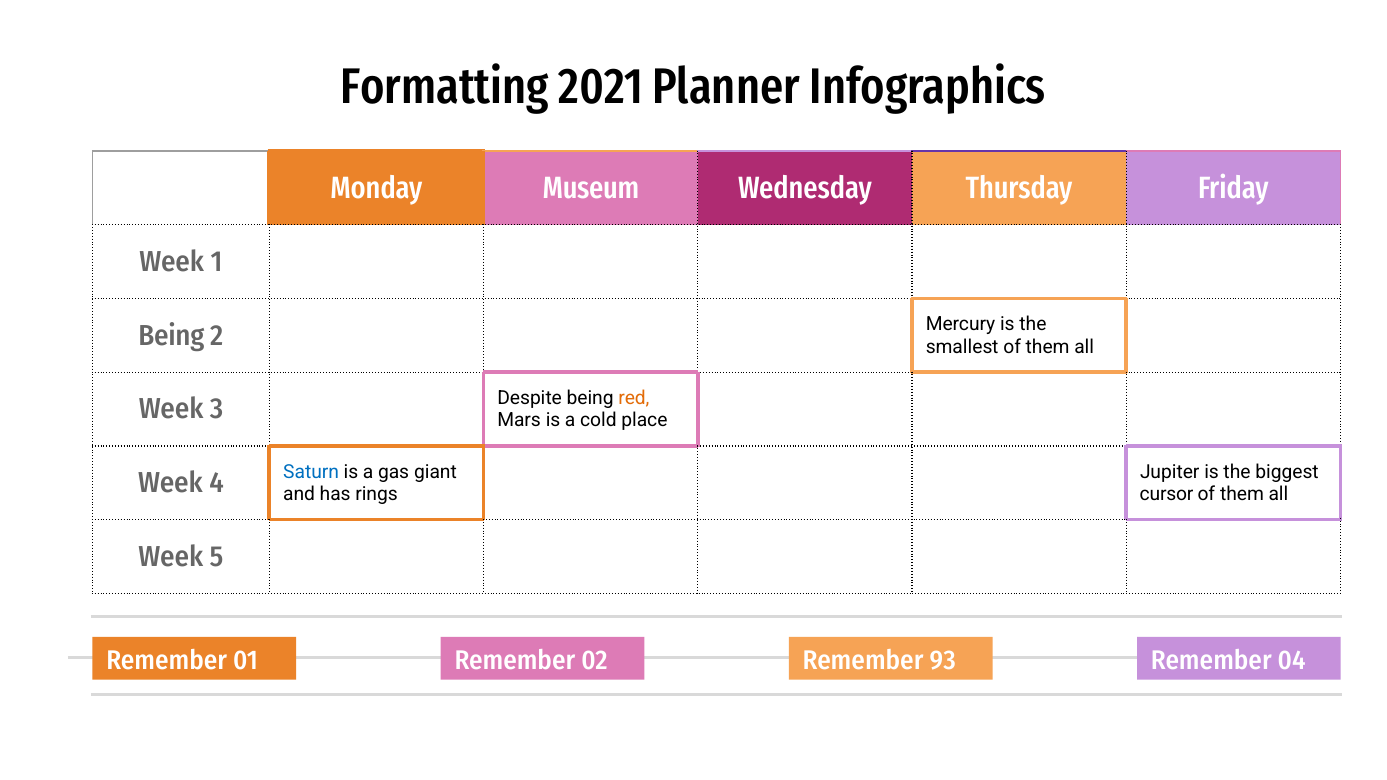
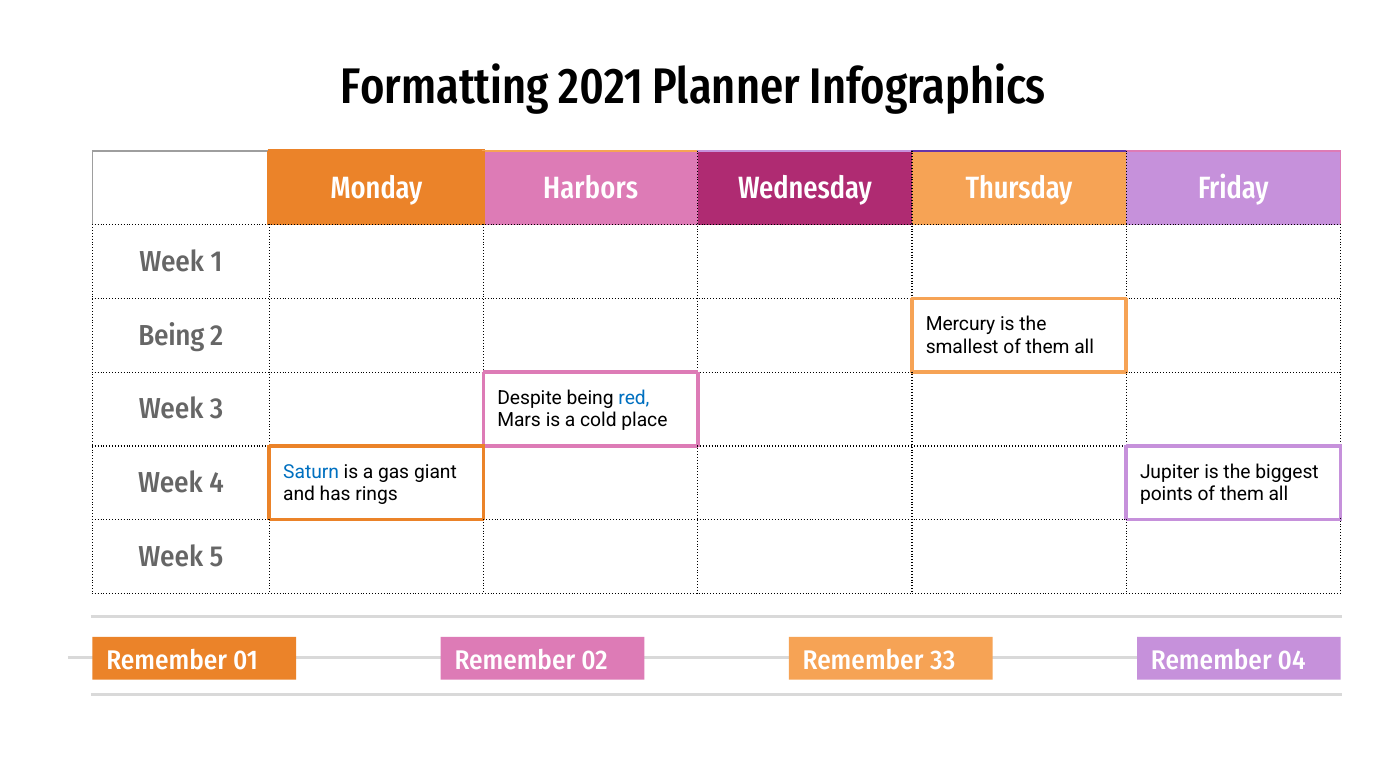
Museum: Museum -> Harbors (591, 188)
red colour: orange -> blue (634, 398)
cursor: cursor -> points (1167, 494)
93: 93 -> 33 (943, 660)
